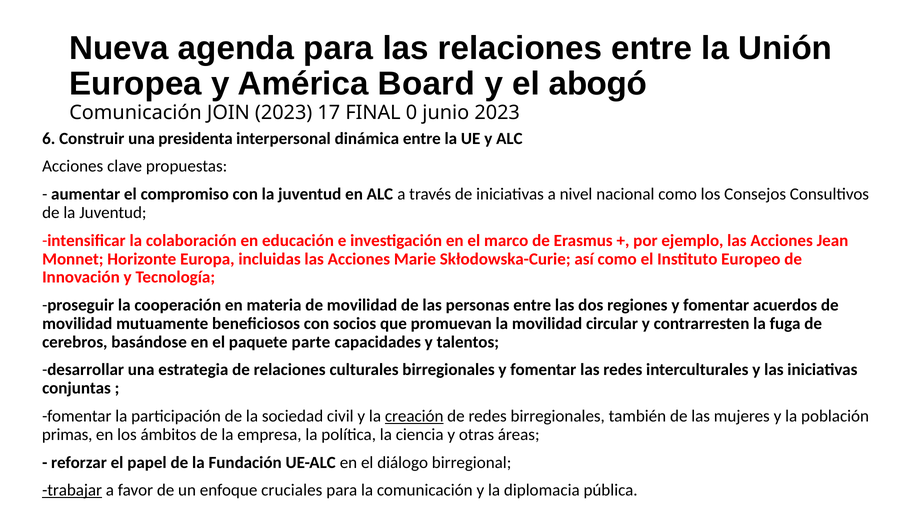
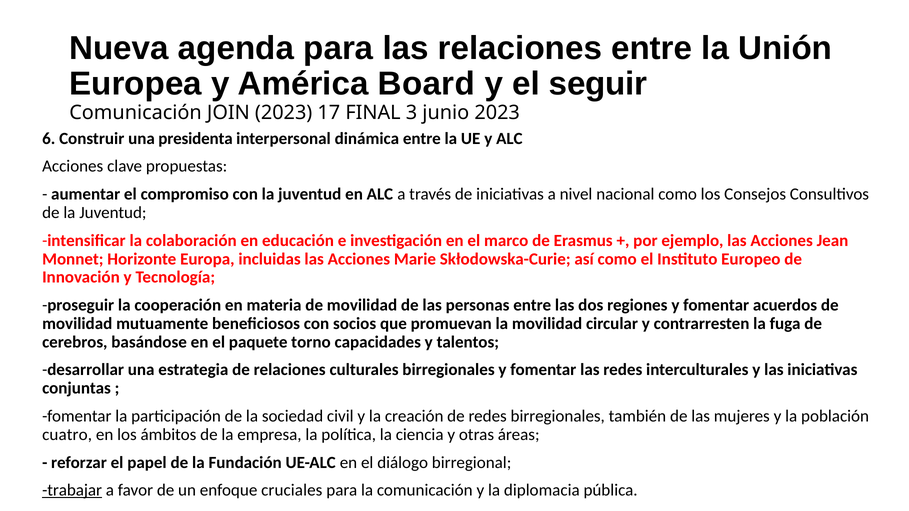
abogó: abogó -> seguir (598, 84)
0: 0 -> 3 (411, 113)
parte: parte -> torno (311, 342)
creación underline: present -> none (414, 416)
primas: primas -> cuatro (67, 435)
